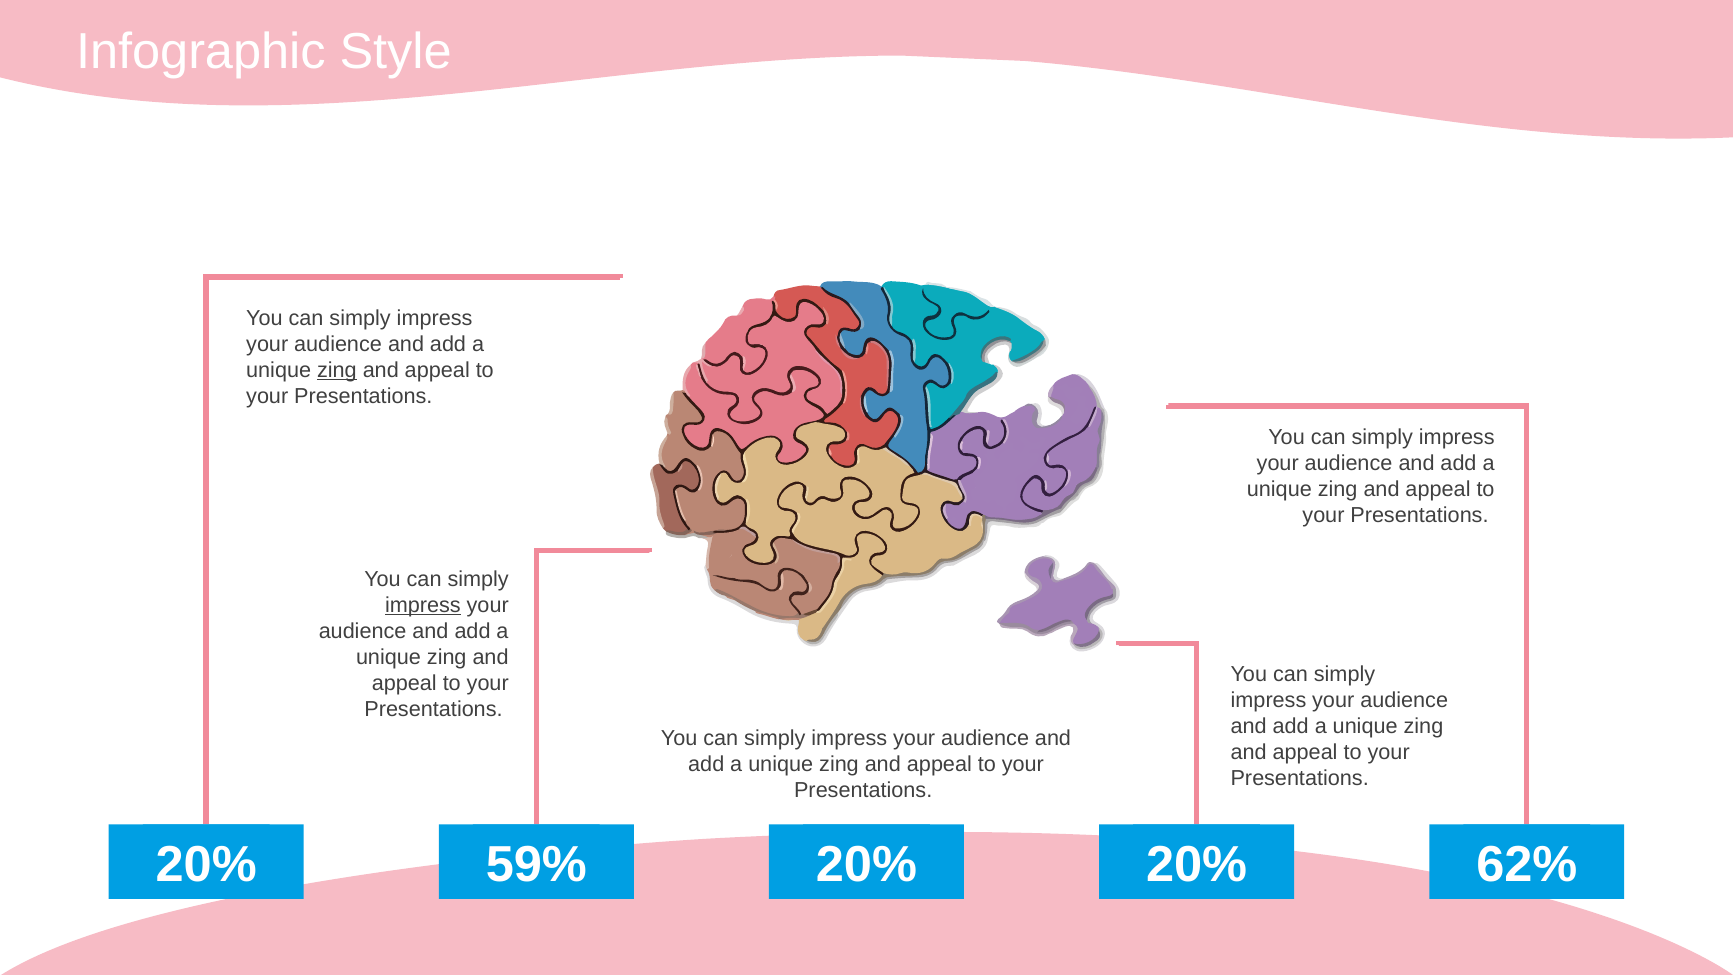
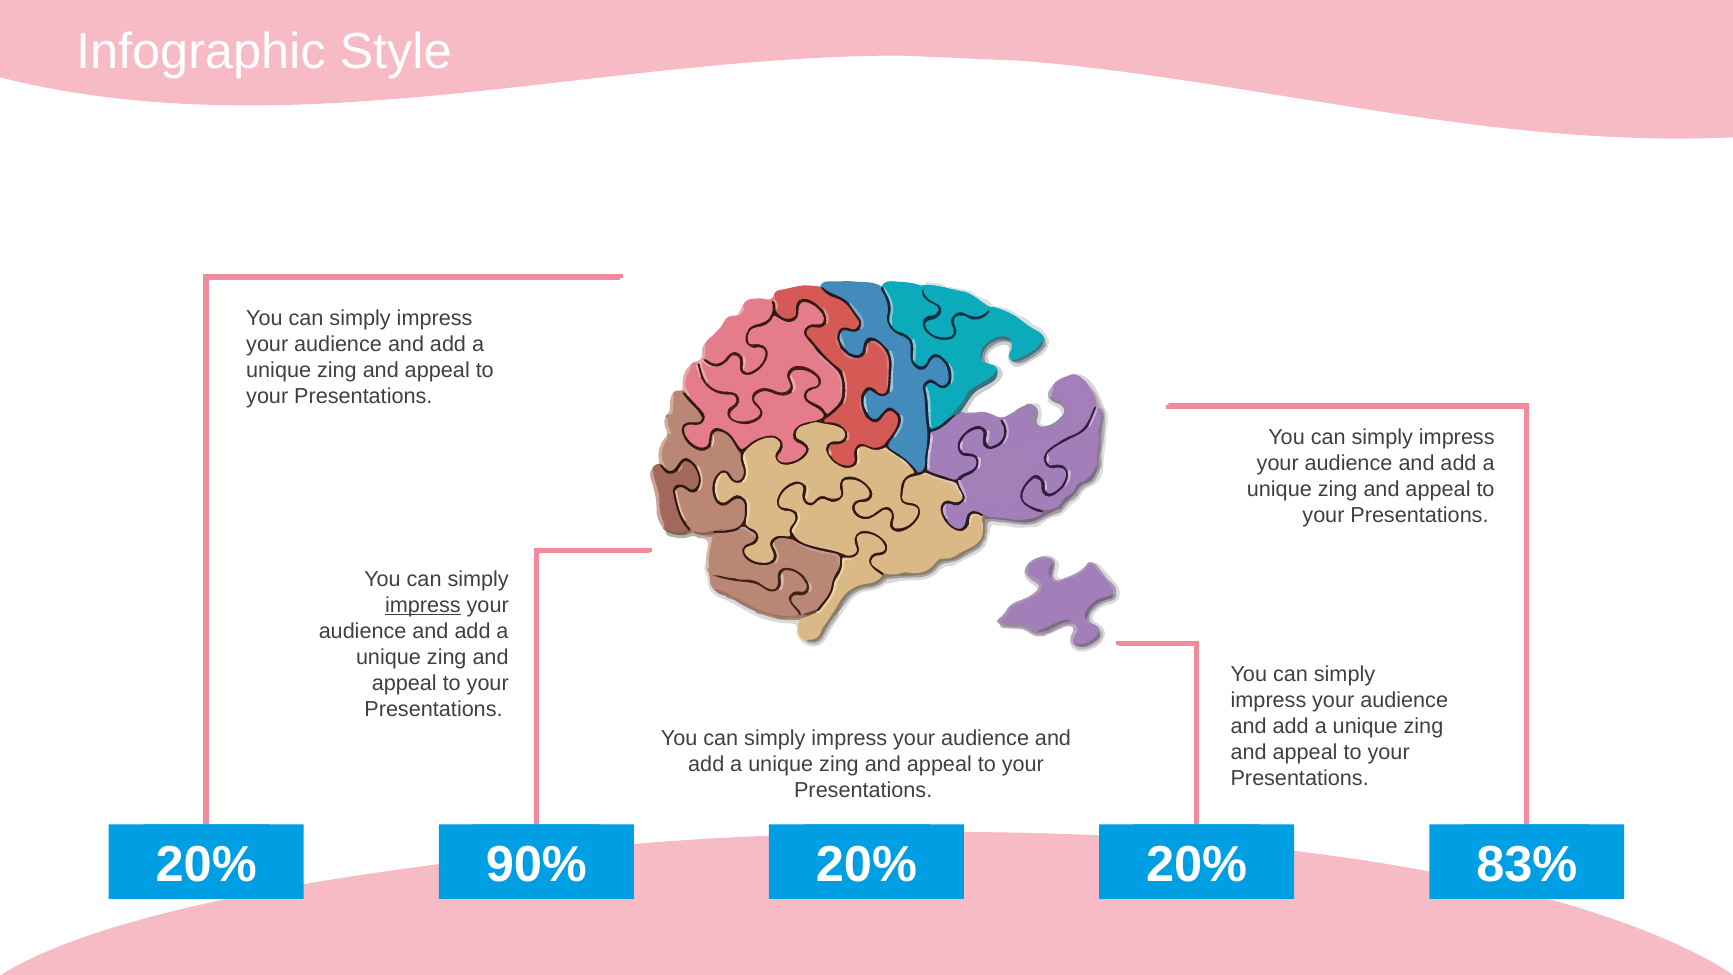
zing underline: present -> none (337, 370)
59%: 59% -> 90% (536, 865)
62%: 62% -> 83% (1527, 865)
